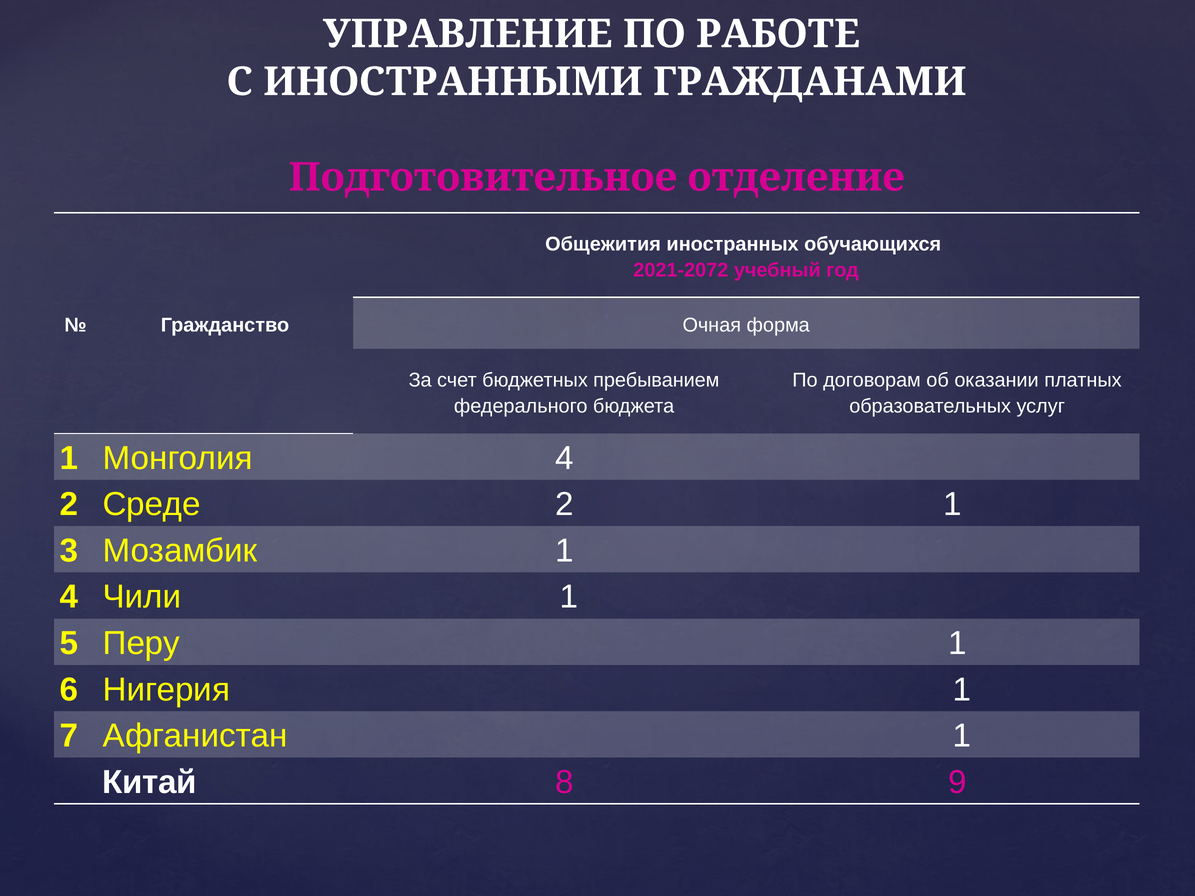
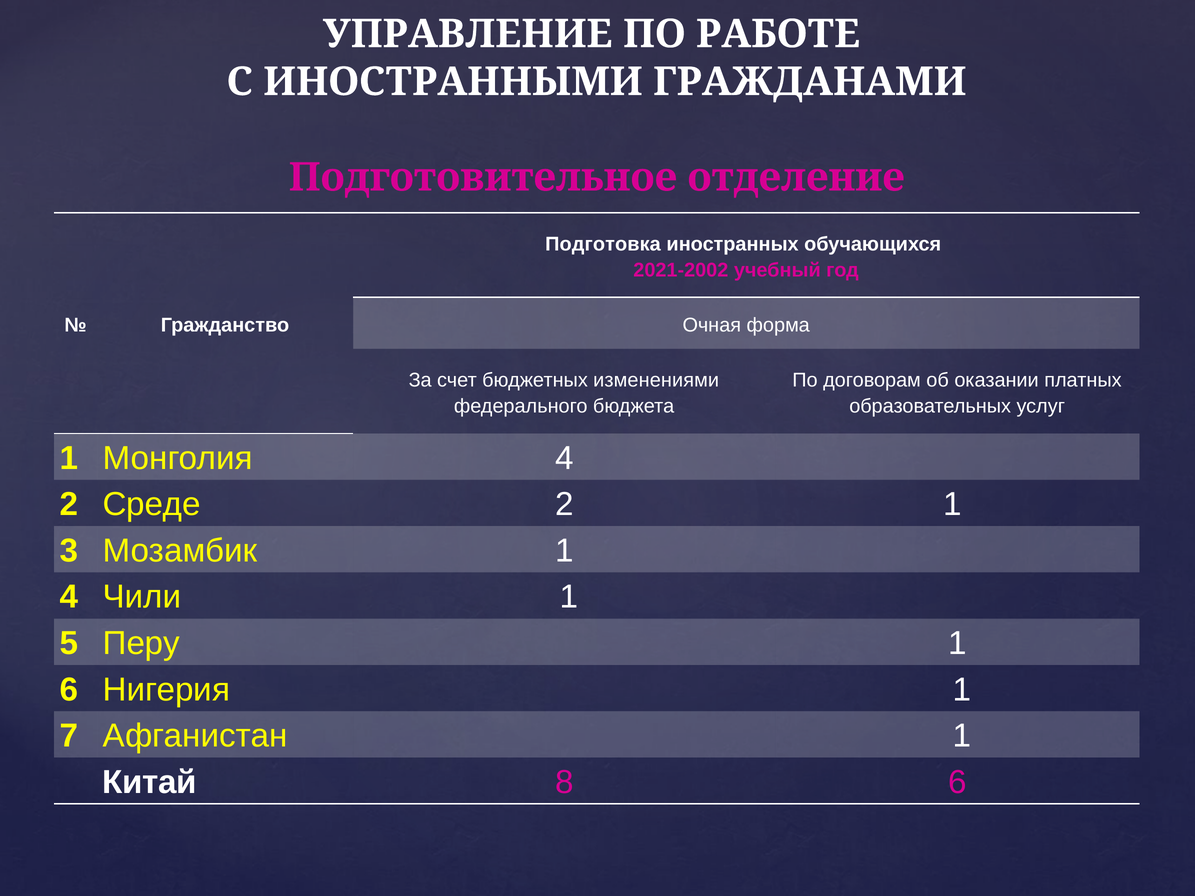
Общежития: Общежития -> Подготовка (603, 244)
2021-2072: 2021-2072 -> 2021-2002 (681, 270)
пребыванием: пребыванием -> изменениями (656, 381)
8 9: 9 -> 6 (957, 782)
